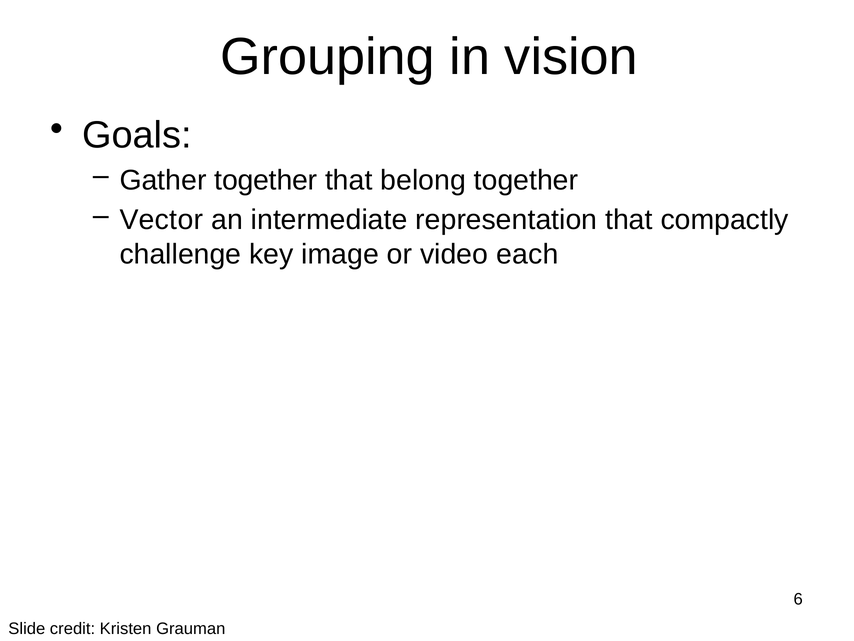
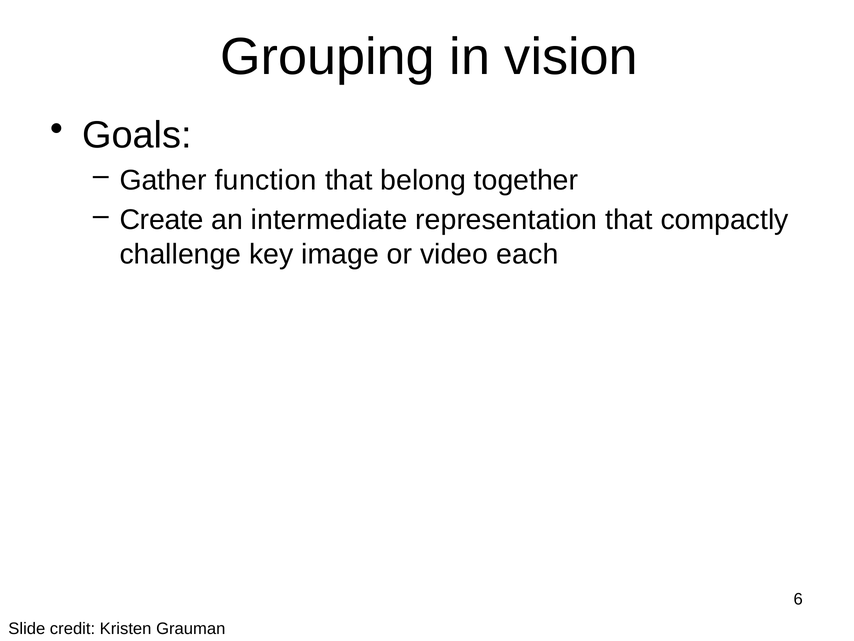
Gather together: together -> function (266, 180)
Vector: Vector -> Create (162, 220)
